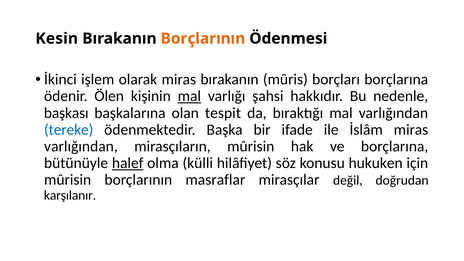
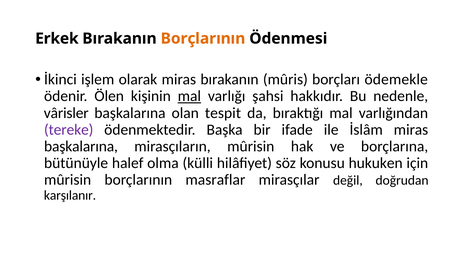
Kesin: Kesin -> Erkek (57, 39)
borçları borçlarına: borçlarına -> ödemekle (396, 79)
başkası: başkası -> vârisler (66, 113)
tereke colour: blue -> purple (69, 130)
varlığından: varlığından -> başkalarına (81, 146)
halef underline: present -> none (128, 163)
